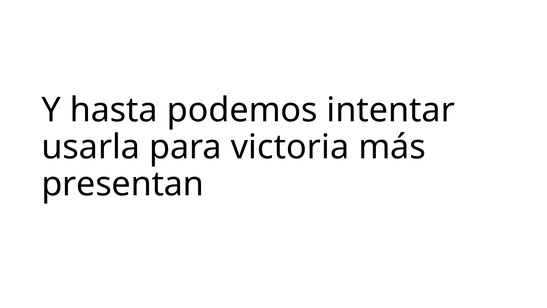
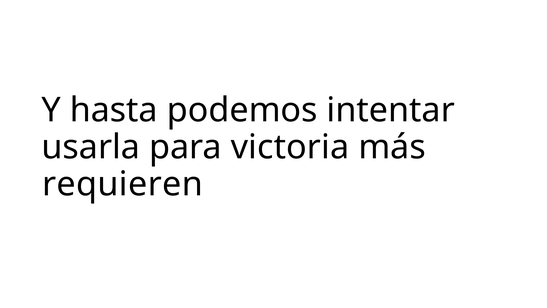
presentan: presentan -> requieren (123, 184)
